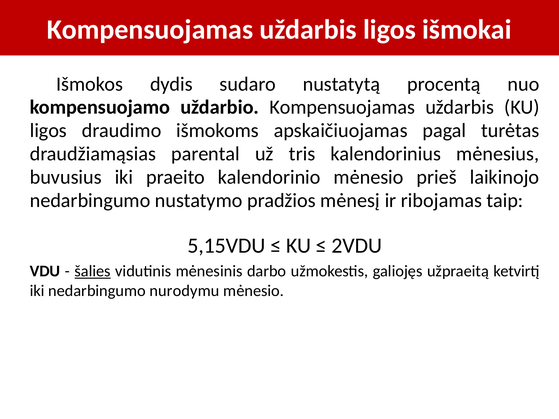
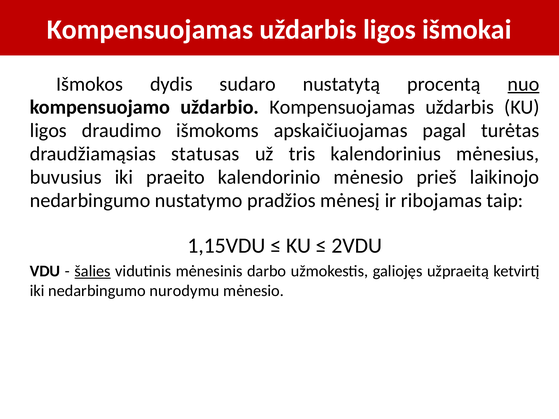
nuo underline: none -> present (524, 84)
parental: parental -> statusas (205, 154)
5,15VDU: 5,15VDU -> 1,15VDU (227, 246)
